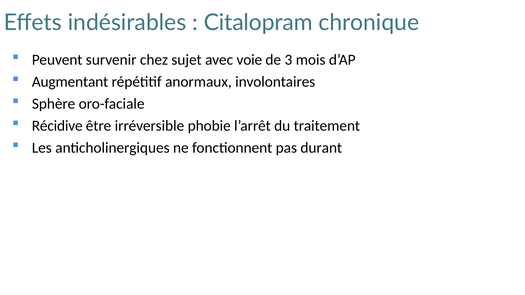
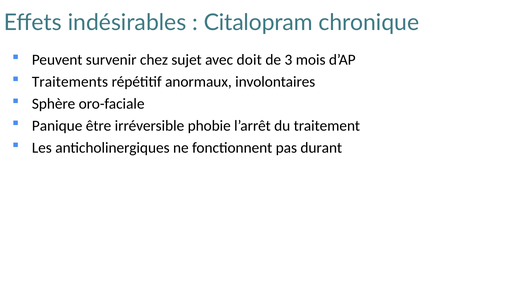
voie: voie -> doit (249, 60)
Augmentant: Augmentant -> Traitements (70, 82)
Récidive: Récidive -> Panique (57, 126)
